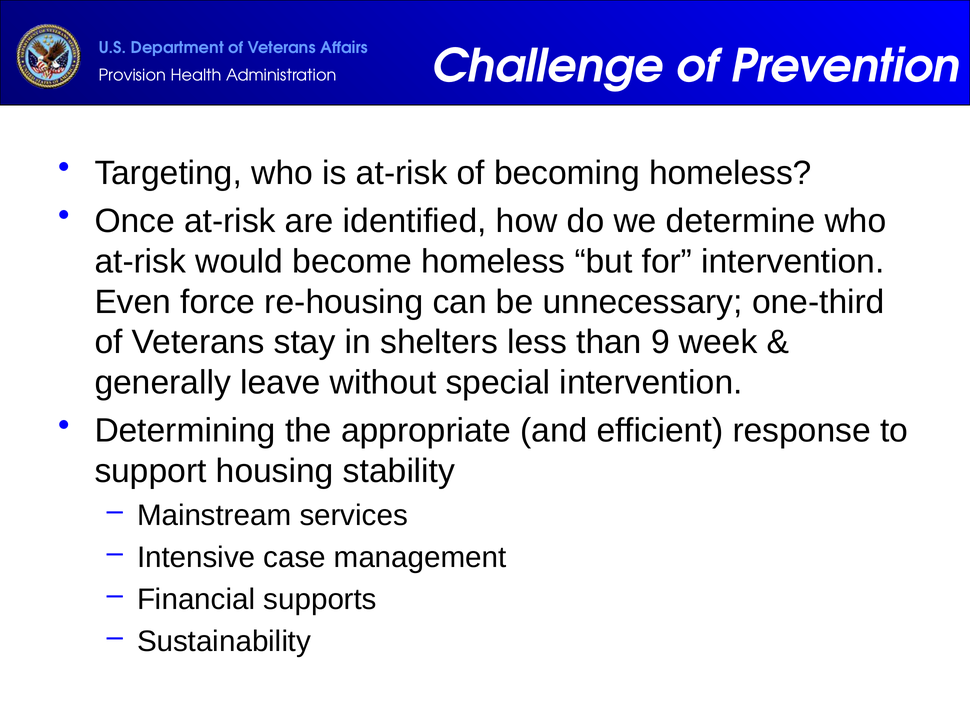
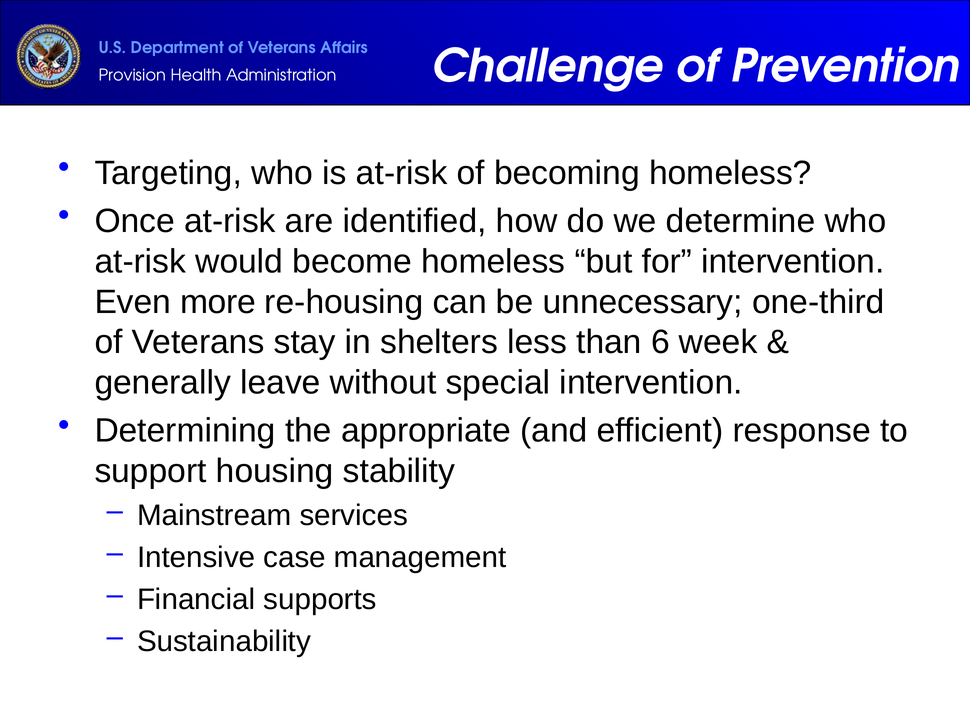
force: force -> more (218, 302)
9: 9 -> 6 (660, 342)
